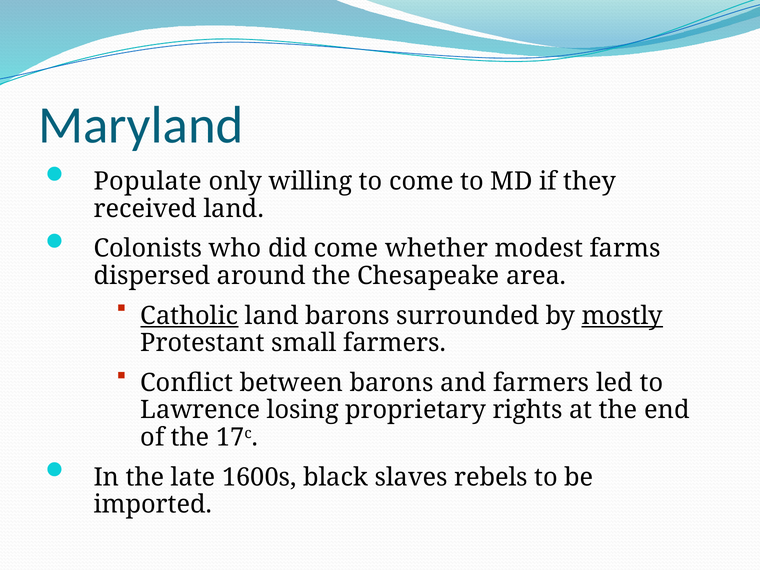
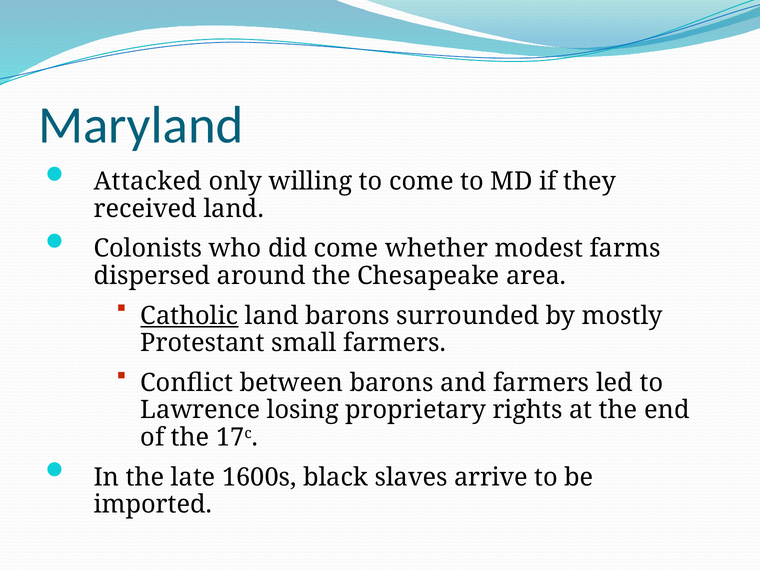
Populate: Populate -> Attacked (148, 182)
mostly underline: present -> none (622, 316)
rebels: rebels -> arrive (491, 477)
